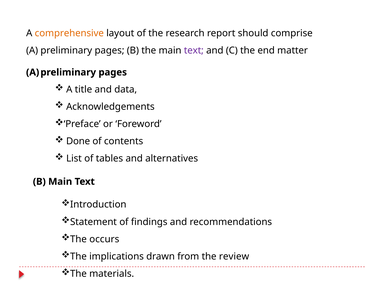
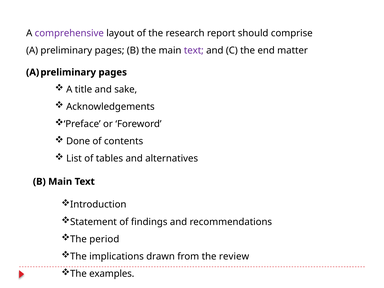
comprehensive colour: orange -> purple (69, 33)
data: data -> sake (126, 89)
occurs: occurs -> period (104, 239)
materials: materials -> examples (112, 274)
